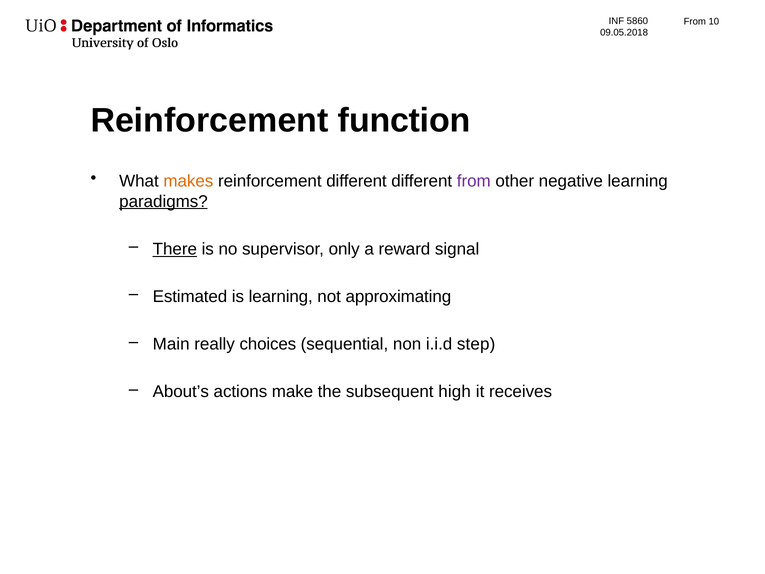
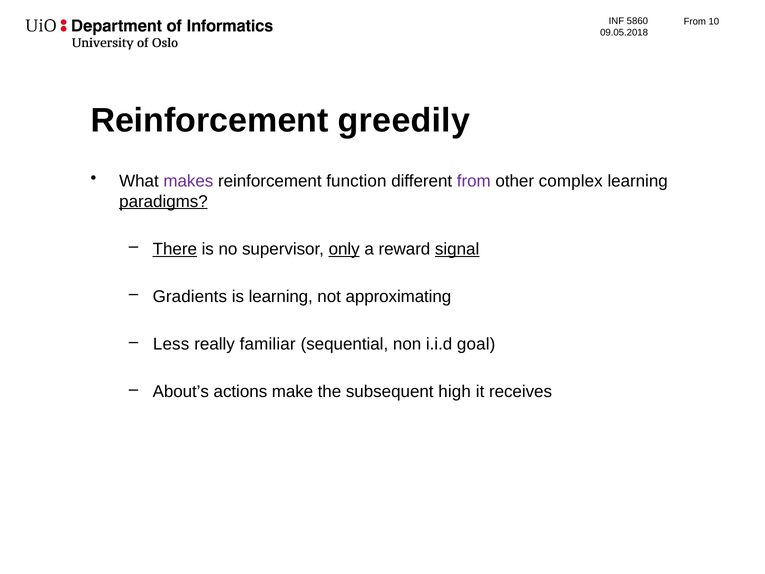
function: function -> greedily (404, 120)
makes colour: orange -> purple (188, 181)
reinforcement different: different -> function (356, 181)
negative: negative -> complex (571, 181)
only underline: none -> present (344, 249)
signal underline: none -> present (457, 249)
Estimated: Estimated -> Gradients (190, 297)
Main: Main -> Less (171, 344)
choices: choices -> familiar (268, 344)
step: step -> goal (476, 344)
